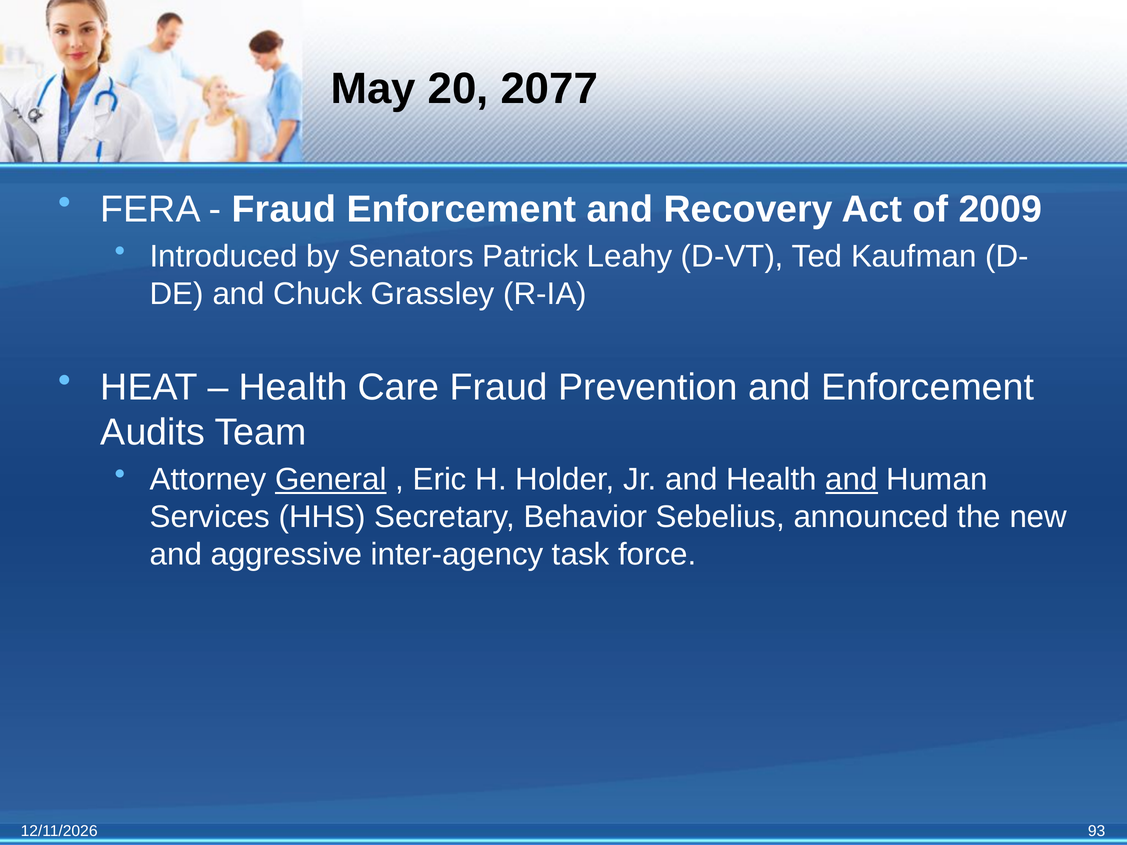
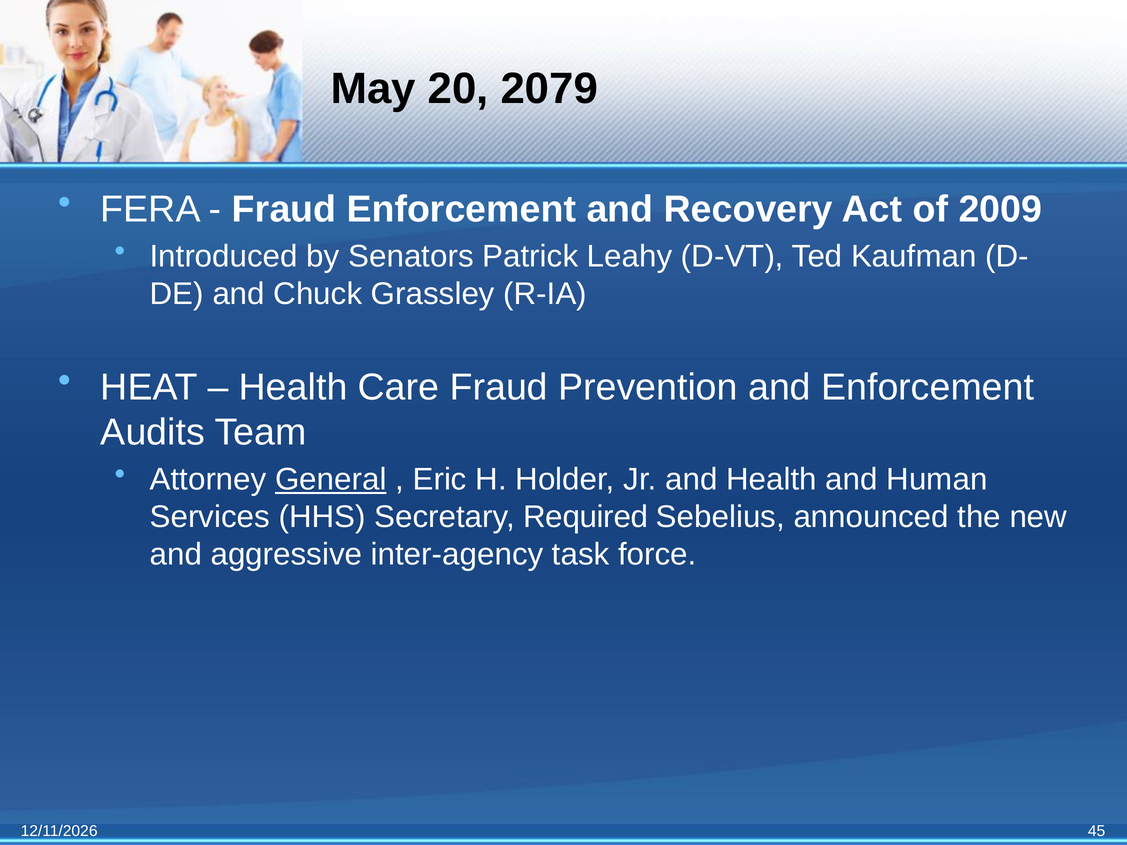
2077: 2077 -> 2079 (549, 89)
and underline: present -> none (852, 480)
Behavior: Behavior -> Required (586, 517)
93: 93 -> 45 (1097, 831)
